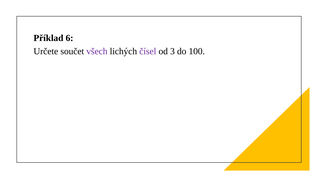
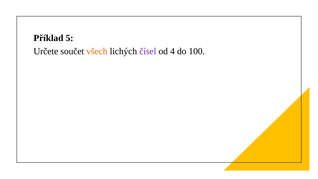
6: 6 -> 5 (70, 38)
všech colour: purple -> orange (97, 51)
3: 3 -> 4 (172, 51)
